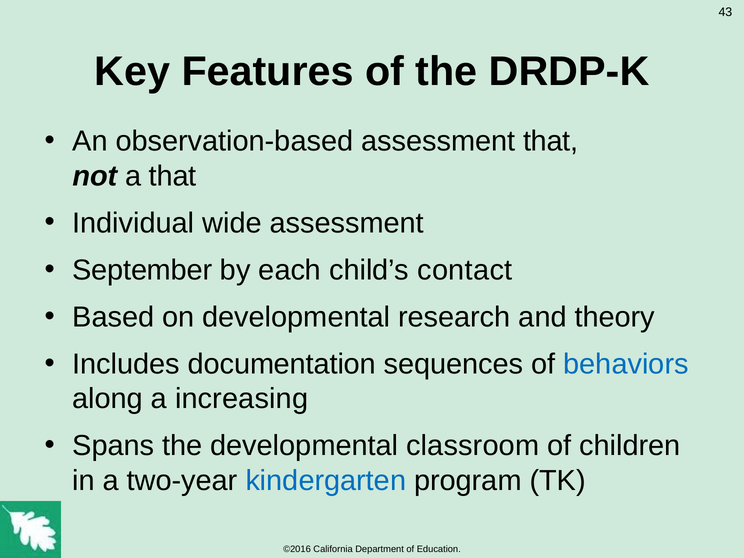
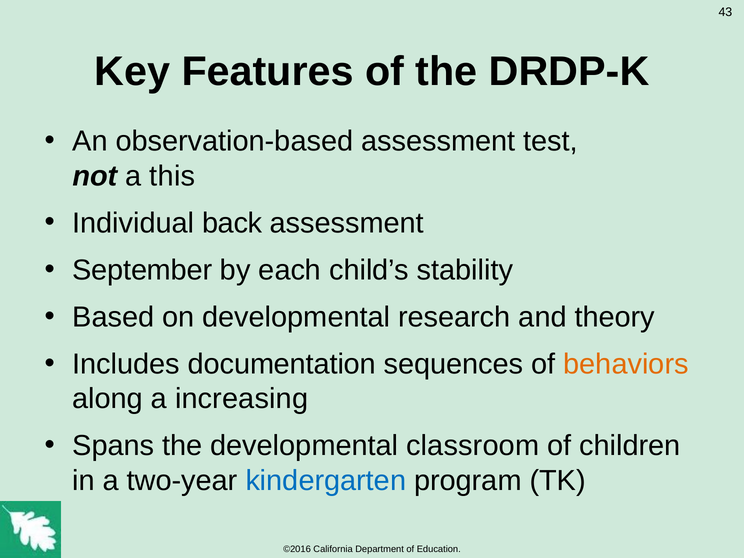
assessment that: that -> test (551, 141)
a that: that -> this (172, 176)
wide: wide -> back (232, 223)
contact: contact -> stability (465, 270)
behaviors colour: blue -> orange (626, 364)
